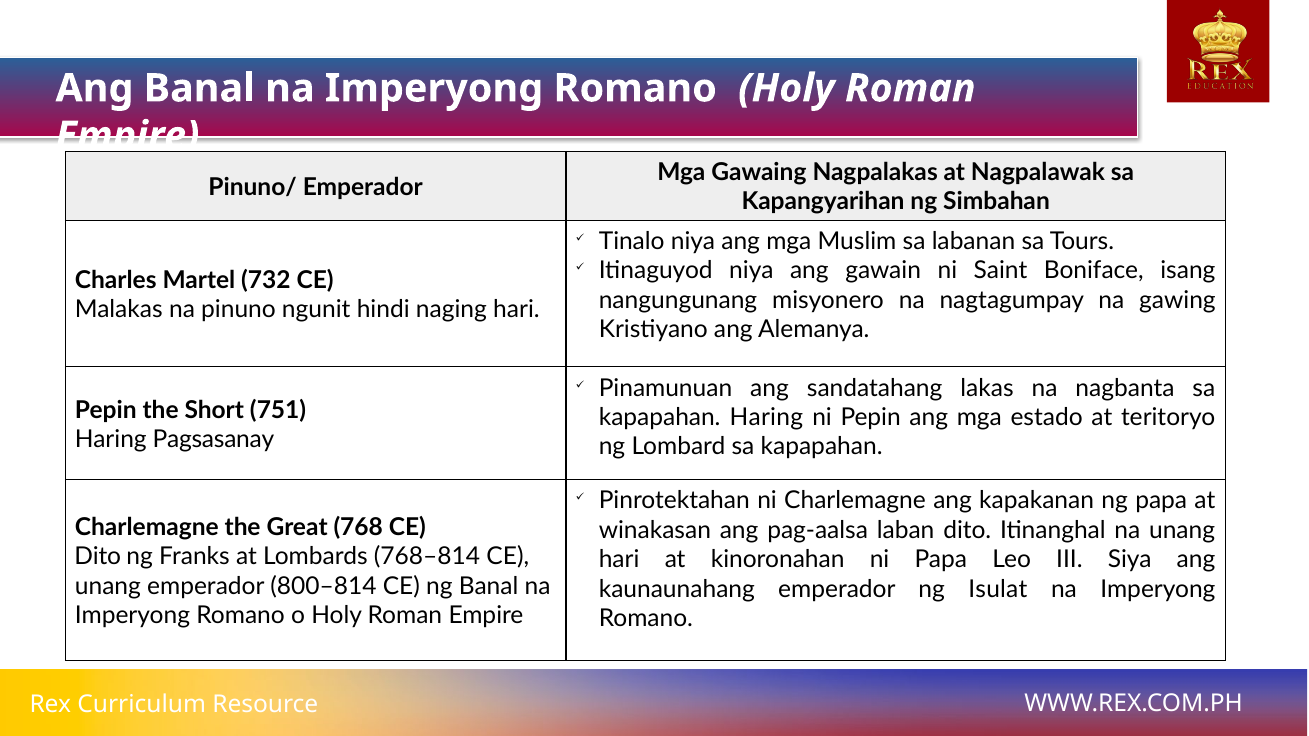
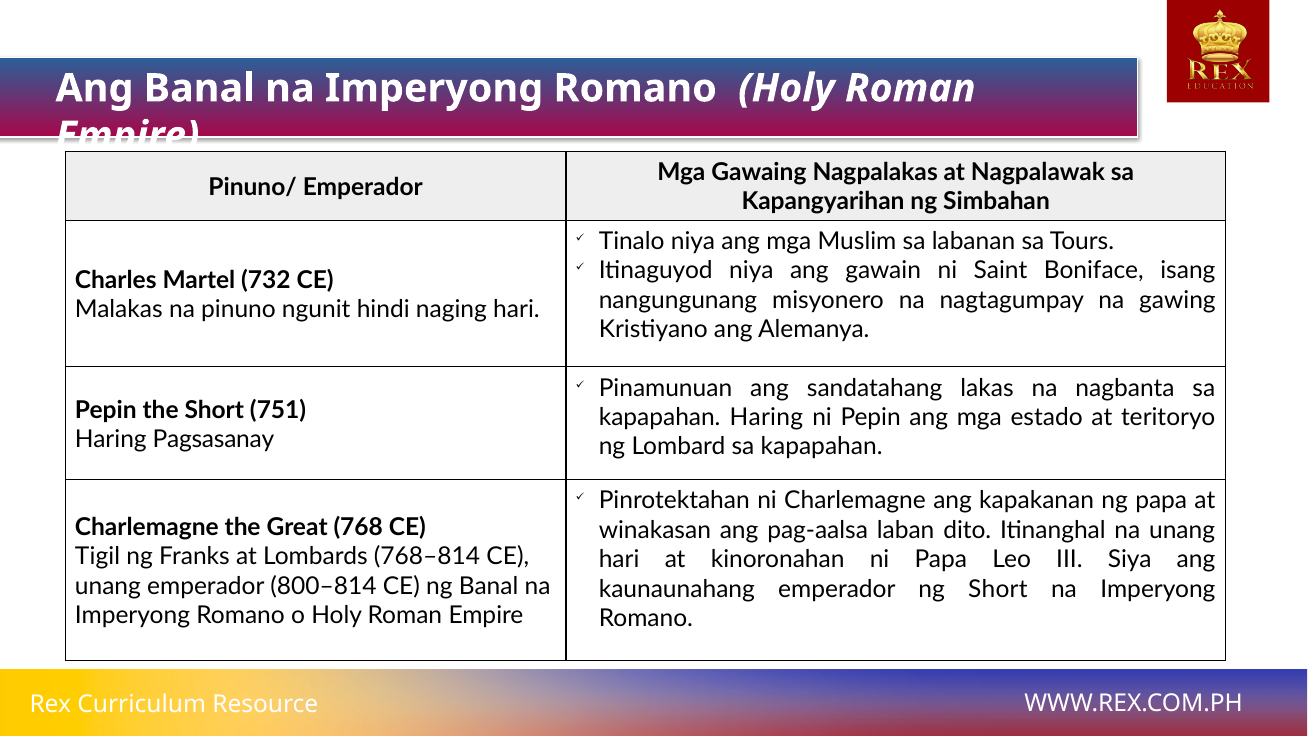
Dito: Dito -> Tigil (98, 557)
ng Isulat: Isulat -> Short (998, 589)
